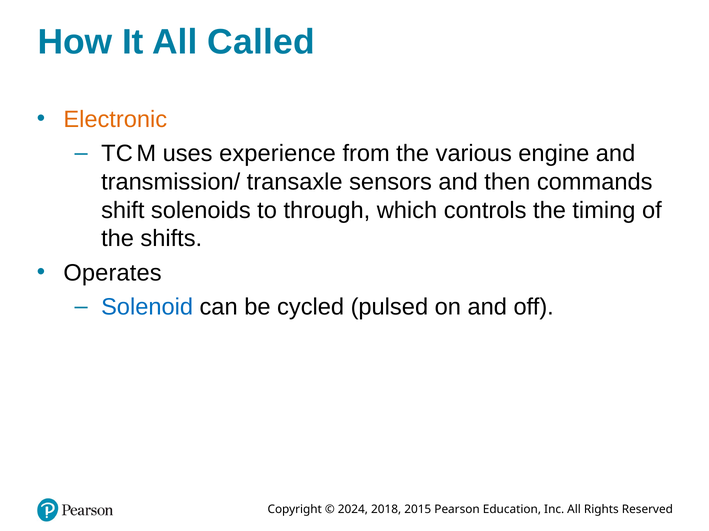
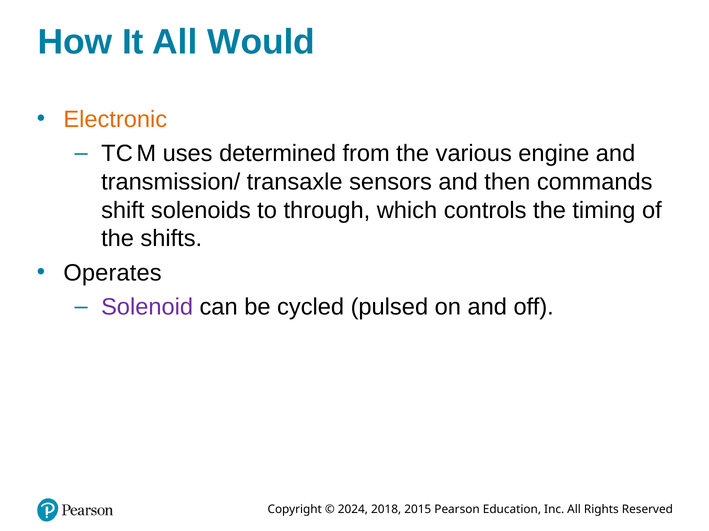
Called: Called -> Would (261, 42)
experience: experience -> determined (278, 154)
Solenoid colour: blue -> purple (147, 307)
